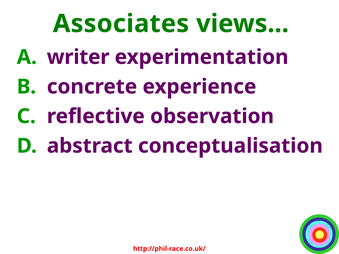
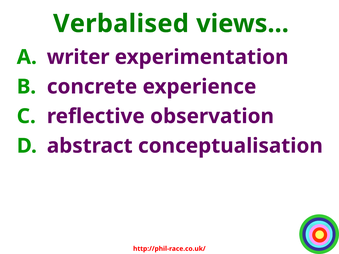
Associates: Associates -> Verbalised (121, 24)
